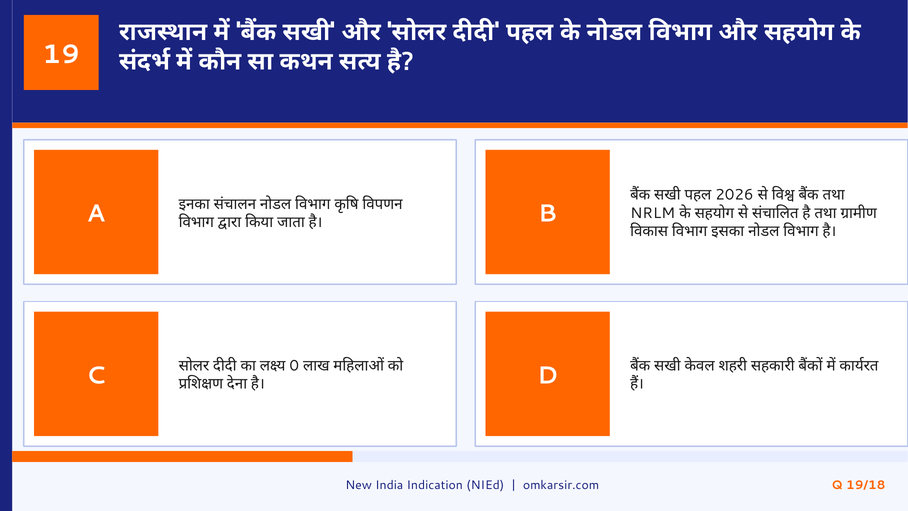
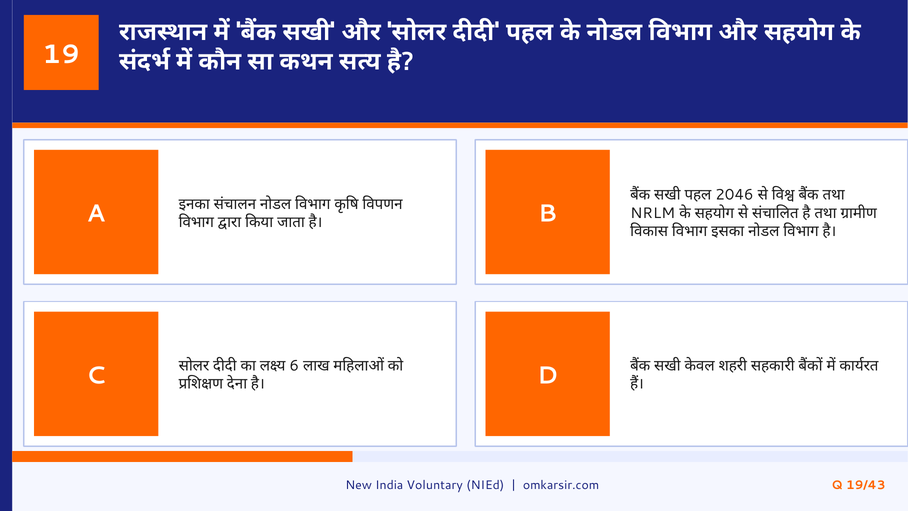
2026: 2026 -> 2046 (734, 195)
0: 0 -> 6 (294, 366)
Indication: Indication -> Voluntary (435, 485)
19/18: 19/18 -> 19/43 (866, 485)
